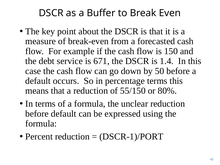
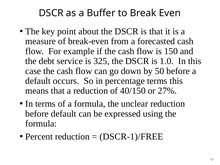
671: 671 -> 325 (101, 61)
1.4: 1.4 -> 1.0 (167, 61)
55/150: 55/150 -> 40/150 (133, 91)
80%: 80% -> 27% (167, 91)
DSCR-1)/PORT: DSCR-1)/PORT -> DSCR-1)/FREE (131, 137)
